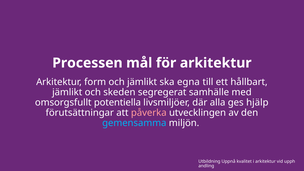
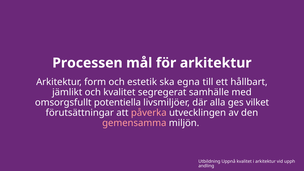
och jämlikt: jämlikt -> estetik (142, 82)
och skeden: skeden -> kvalitet (119, 92)
hjälp: hjälp -> vilket (257, 103)
gemensamma colour: light blue -> pink (134, 123)
